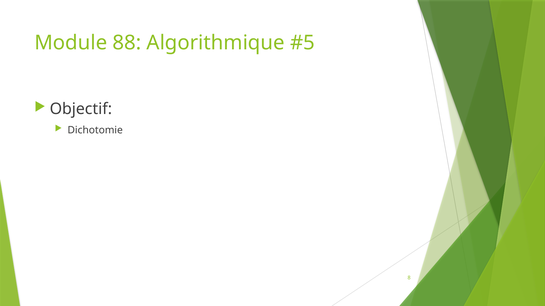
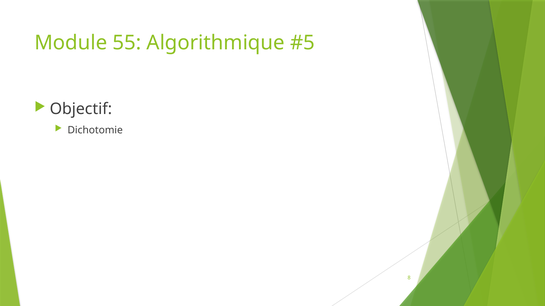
88: 88 -> 55 (127, 43)
